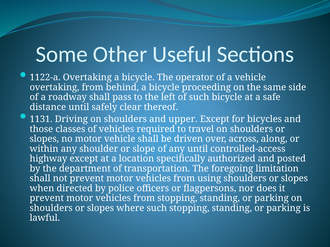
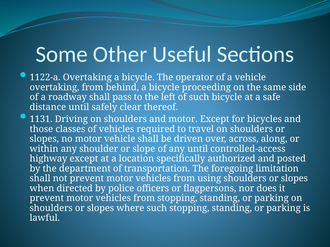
and upper: upper -> motor (183, 119)
